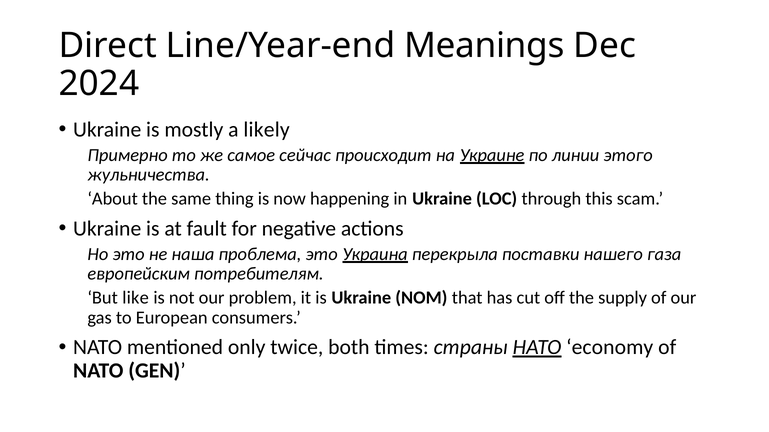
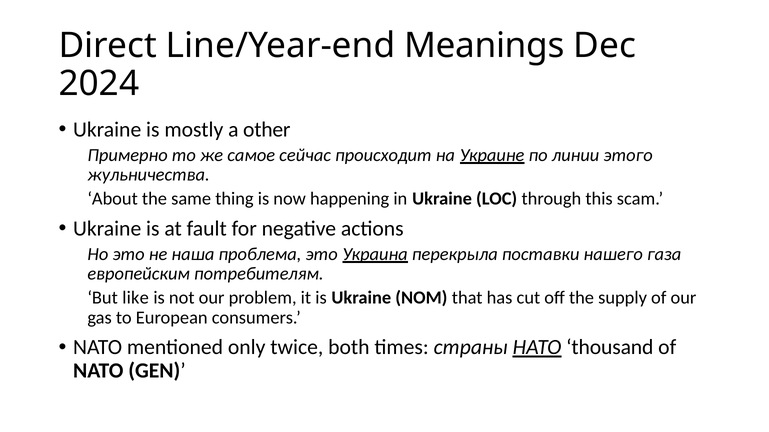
likely: likely -> other (267, 130)
economy: economy -> thousand (610, 348)
